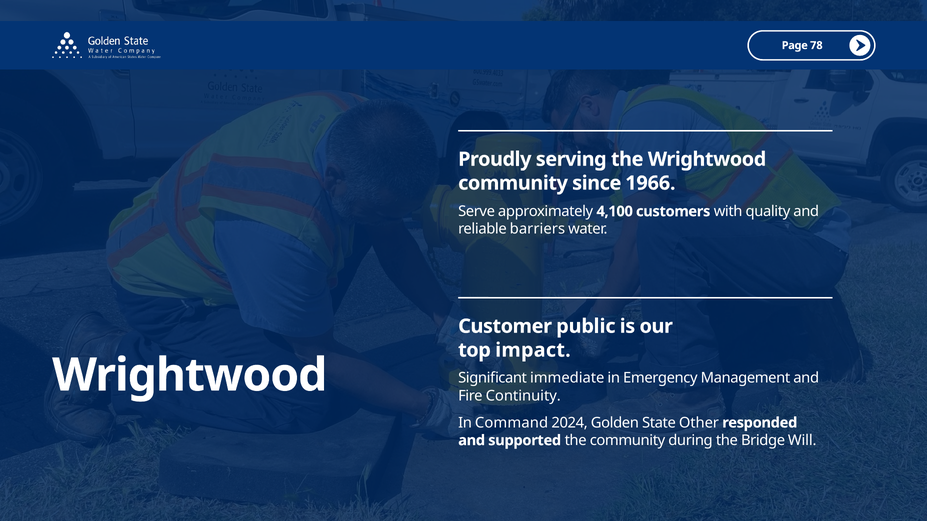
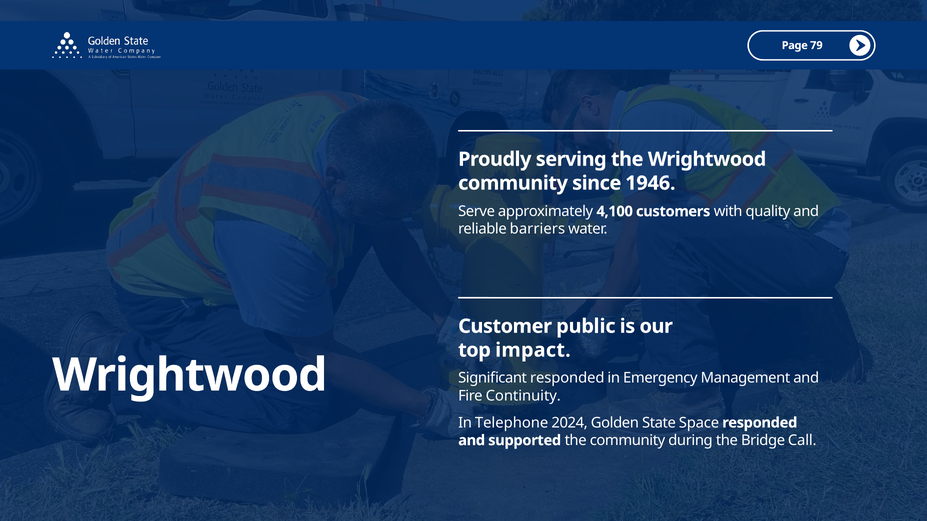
78: 78 -> 79 (816, 45)
1966: 1966 -> 1946 (650, 183)
Significant immediate: immediate -> responded (567, 378)
Command: Command -> Telephone (512, 423)
Other: Other -> Space (699, 423)
Will: Will -> Call (802, 441)
